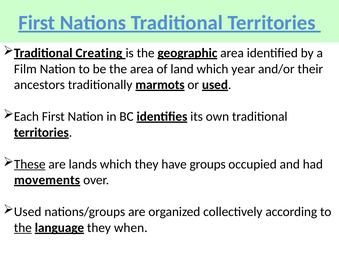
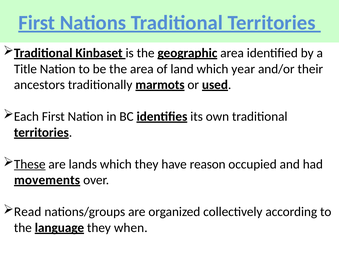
Creating: Creating -> Kinbaset (99, 53)
Film: Film -> Title (25, 69)
groups: groups -> reason (208, 164)
Used: Used -> Read (28, 211)
the underline: present -> none (23, 227)
